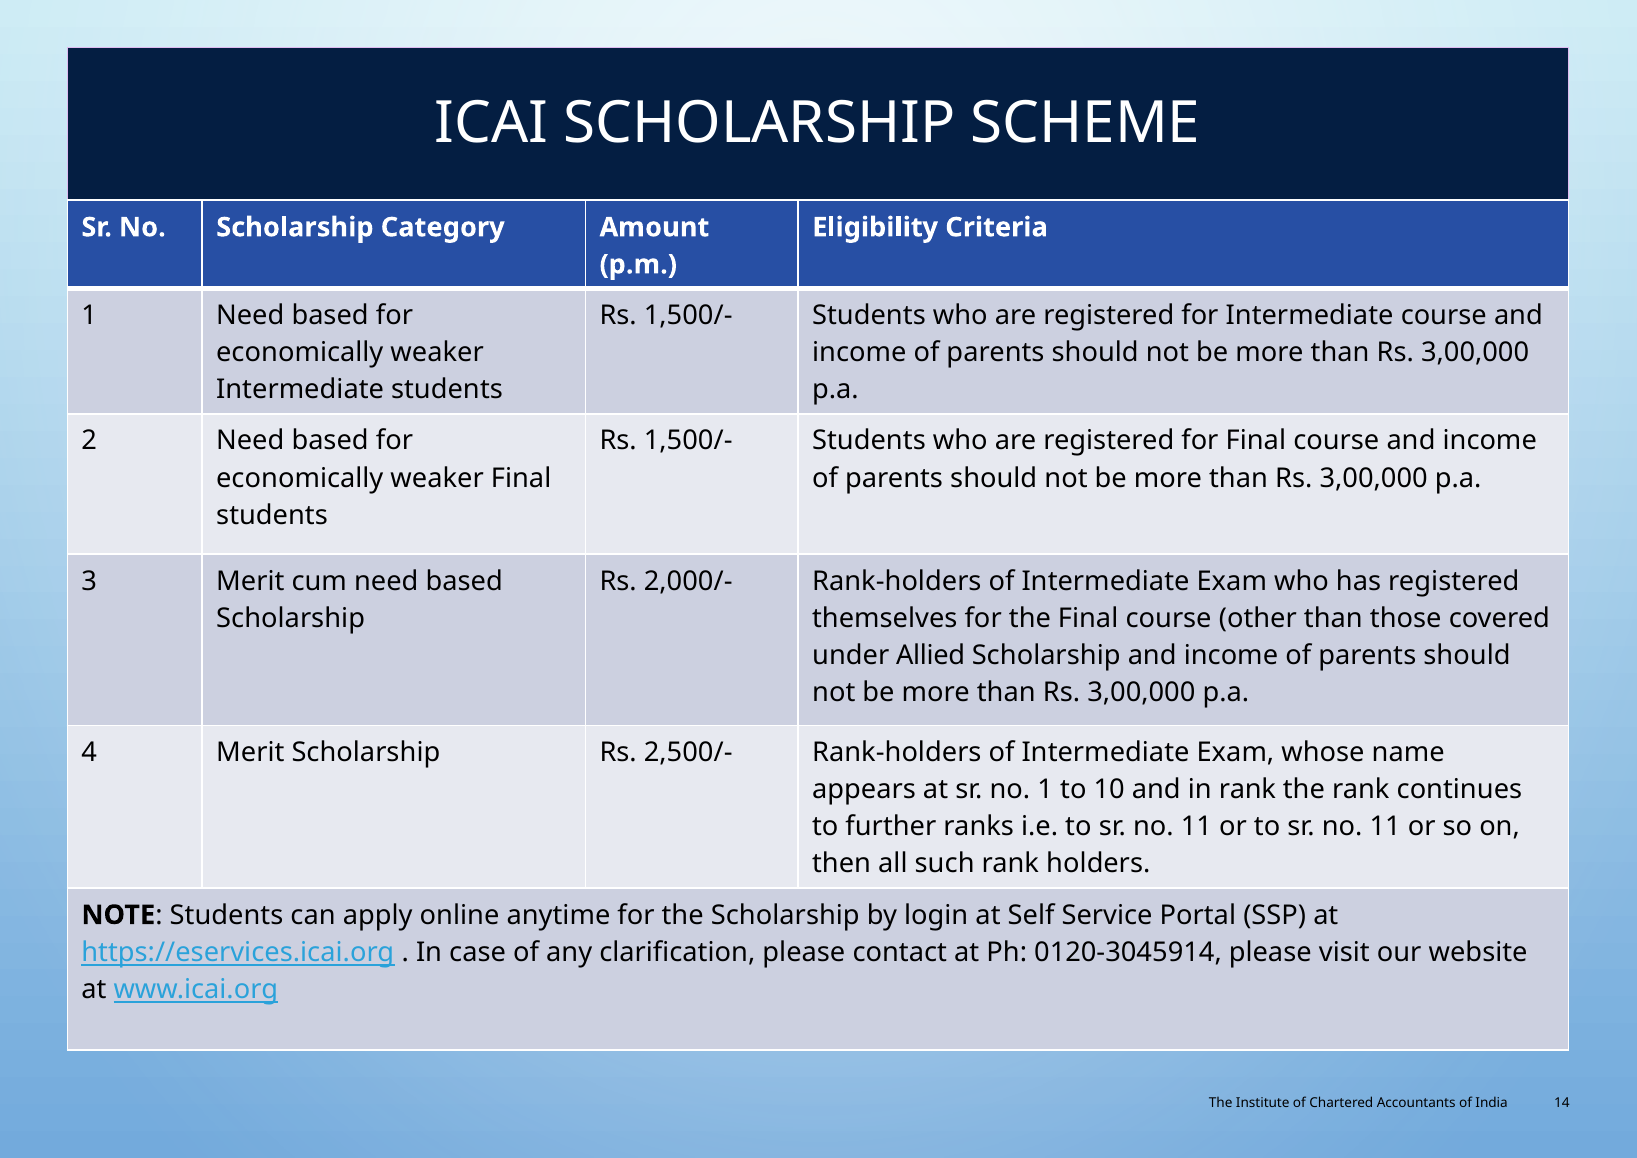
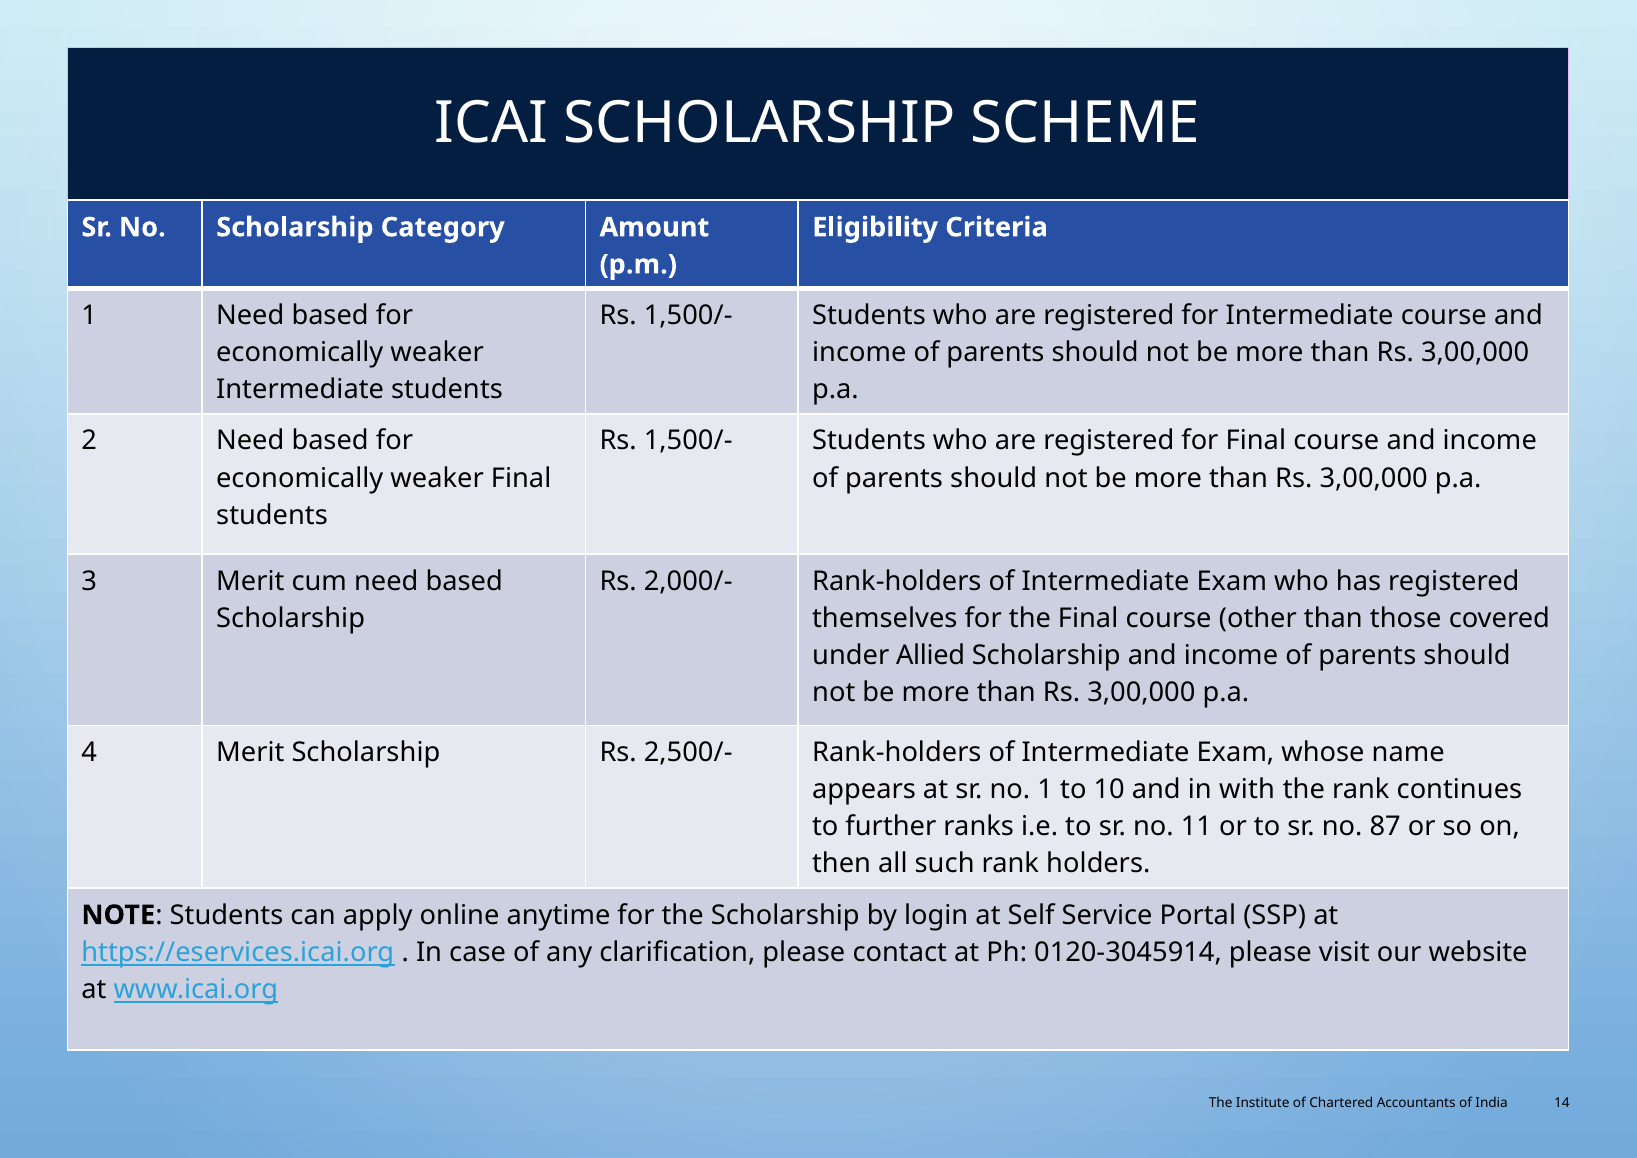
in rank: rank -> with (1247, 790)
11: 11 -> 87 (1385, 827)
